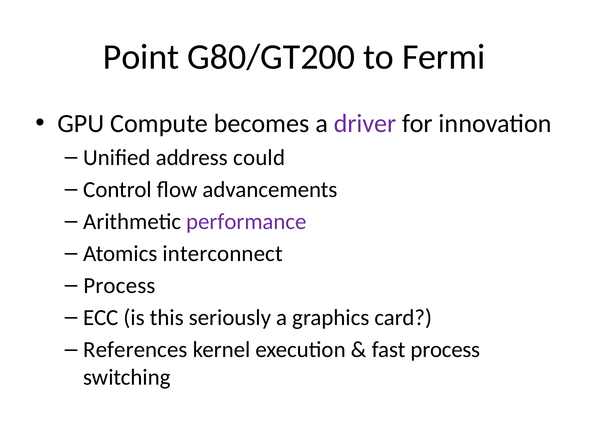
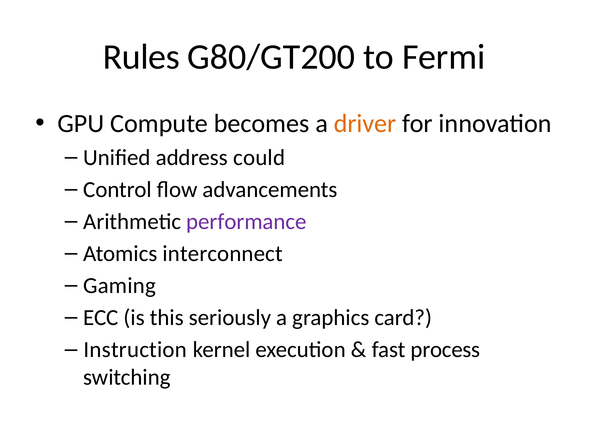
Point: Point -> Rules (141, 57)
driver colour: purple -> orange (365, 124)
Process: Process -> Gaming (119, 285)
References: References -> Instruction (135, 350)
